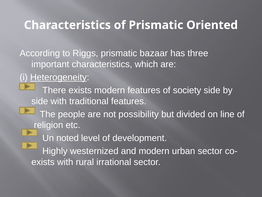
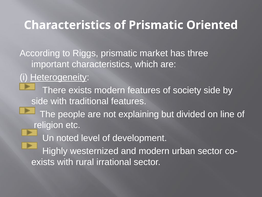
bazaar: bazaar -> market (154, 53)
possibility: possibility -> explaining (139, 114)
